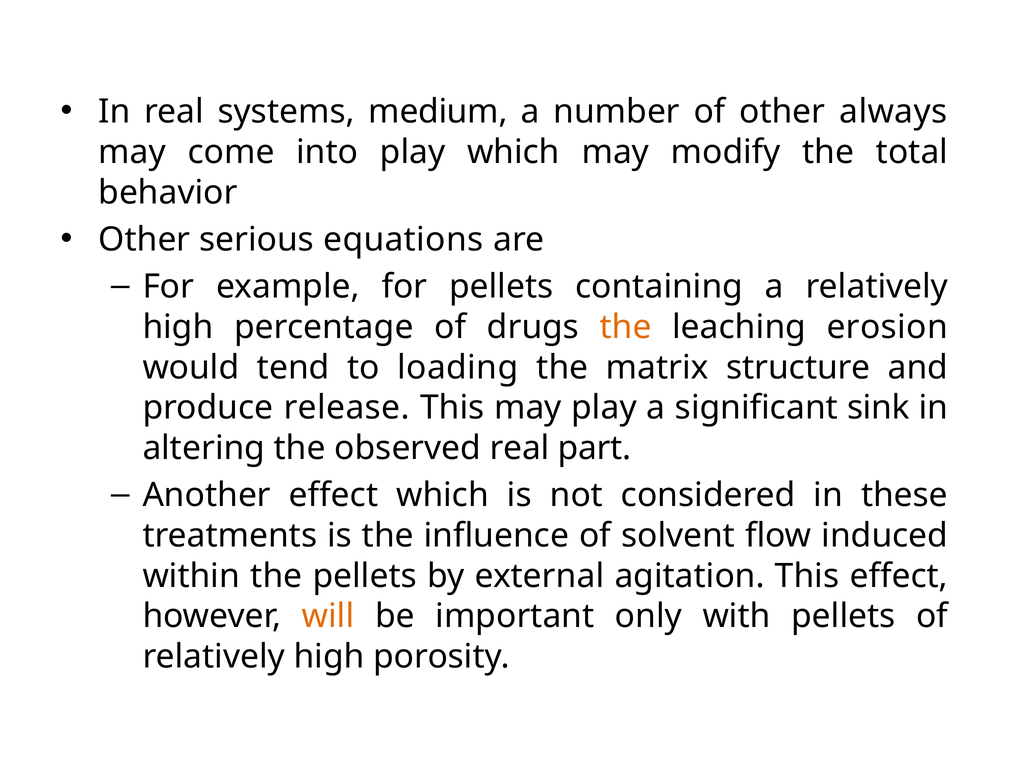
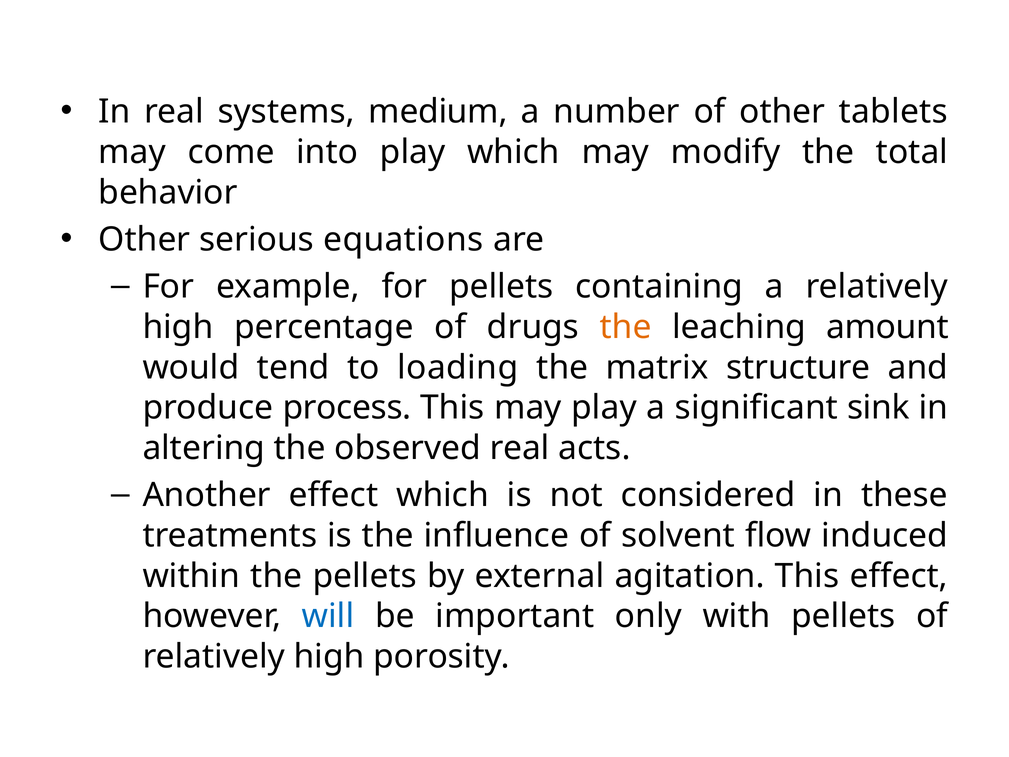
always: always -> tablets (893, 112)
erosion: erosion -> amount (888, 327)
release: release -> process (347, 408)
part: part -> acts (594, 448)
will colour: orange -> blue (328, 616)
